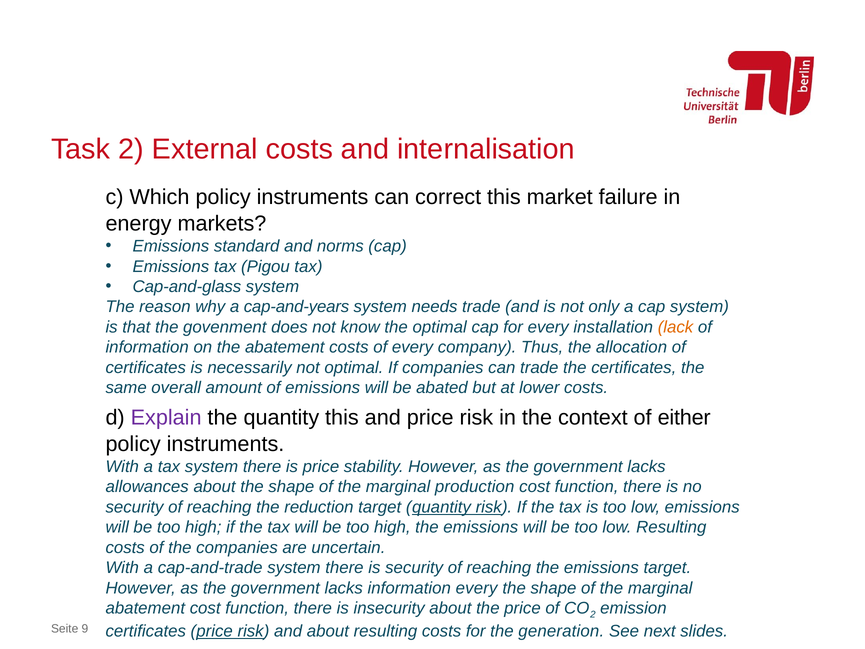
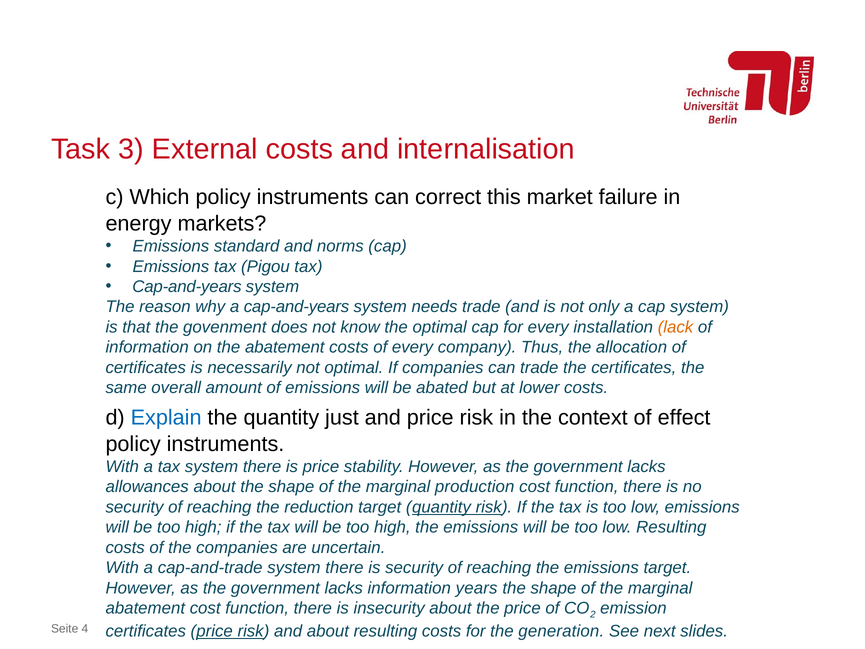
Task 2: 2 -> 3 (131, 149)
Cap-and-glass: Cap-and-glass -> Cap-and-years (187, 287)
Explain colour: purple -> blue (166, 417)
quantity this: this -> just (342, 417)
either: either -> effect (684, 417)
information every: every -> years (477, 588)
9: 9 -> 4 (85, 628)
